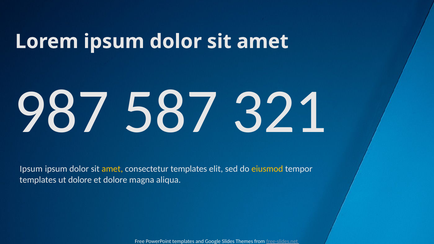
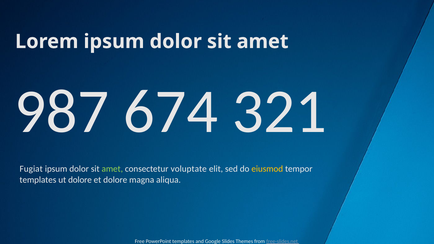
587: 587 -> 674 (171, 112)
Ipsum: Ipsum -> Fugiat (31, 169)
amet colour: yellow -> light green (112, 169)
consectetur templates: templates -> voluptate (189, 169)
